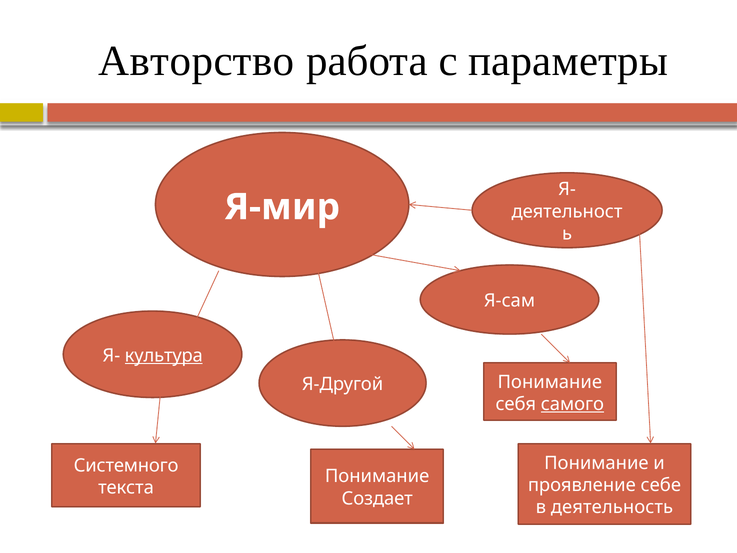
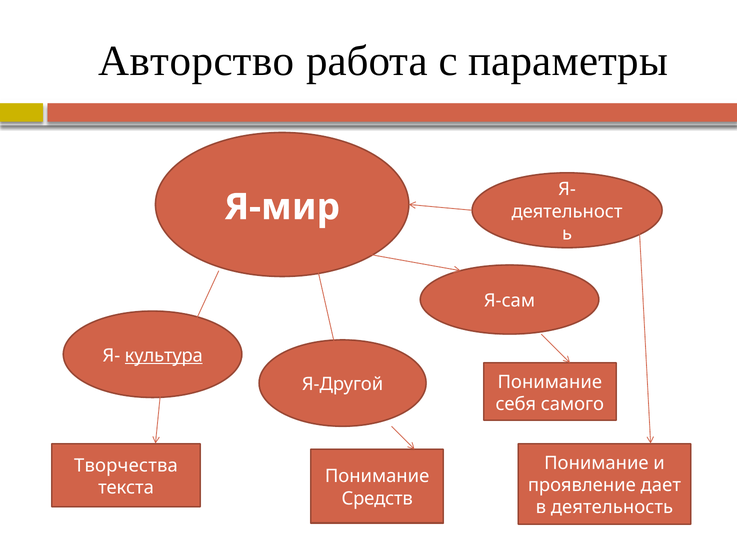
самого underline: present -> none (572, 404)
Системного: Системного -> Творчества (126, 465)
себе: себе -> дает (661, 485)
Создает: Создает -> Средств (377, 498)
